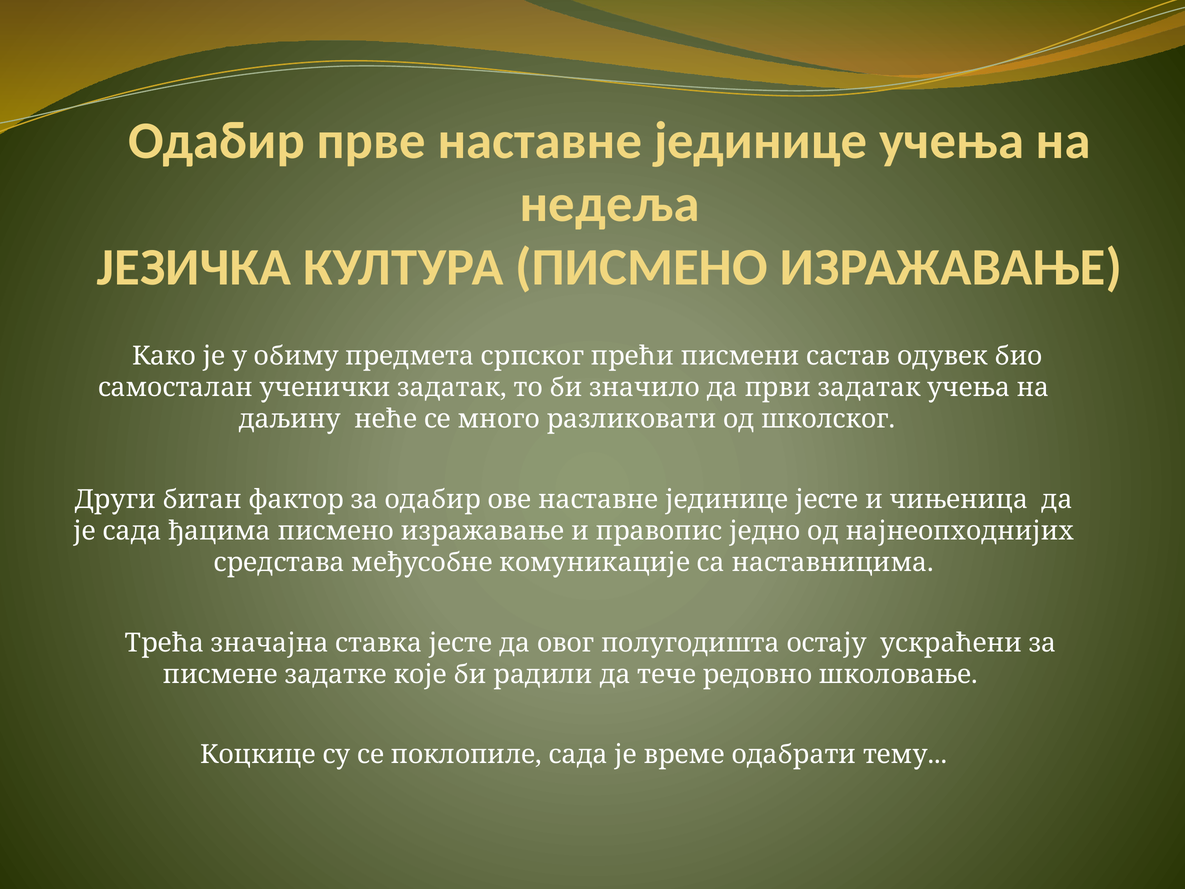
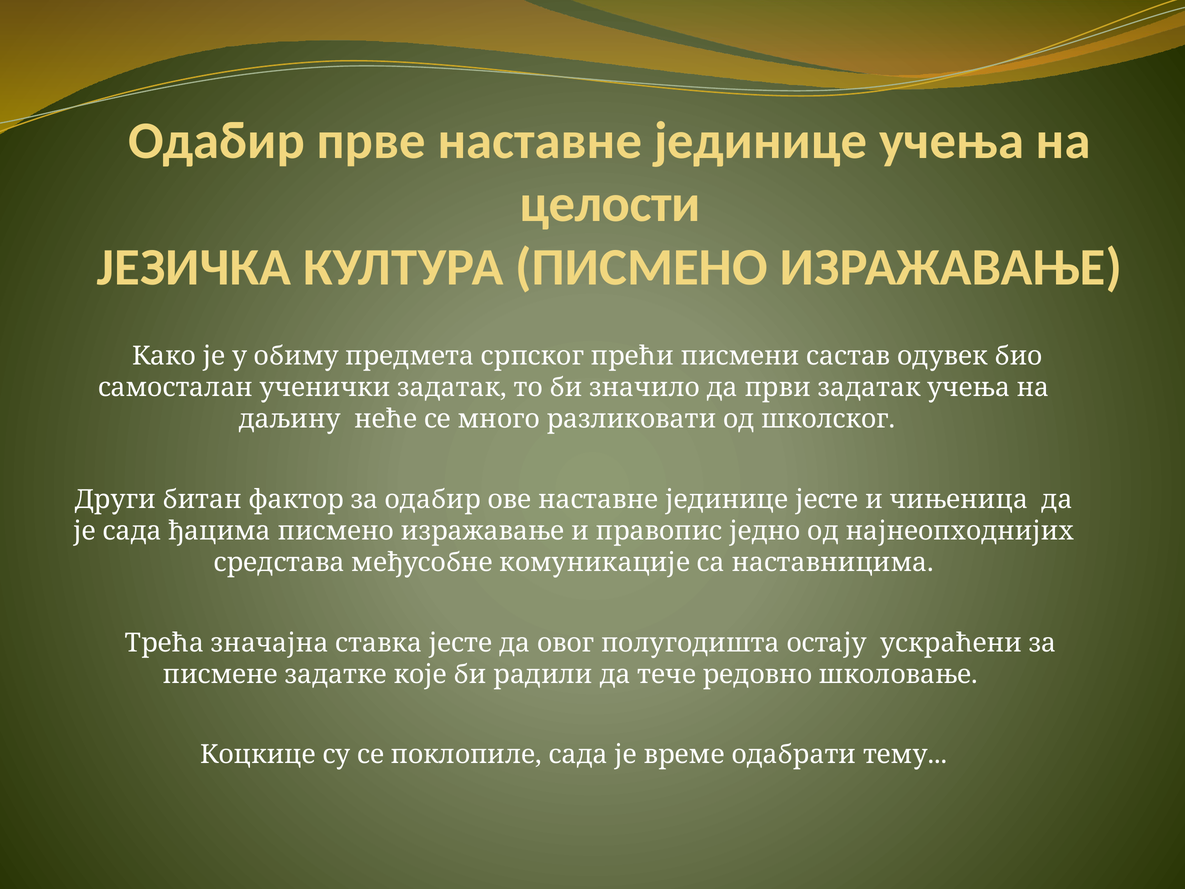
недеља: недеља -> целости (610, 204)
